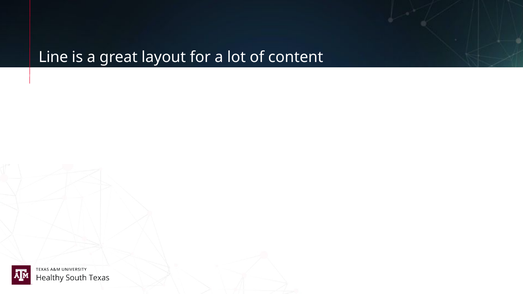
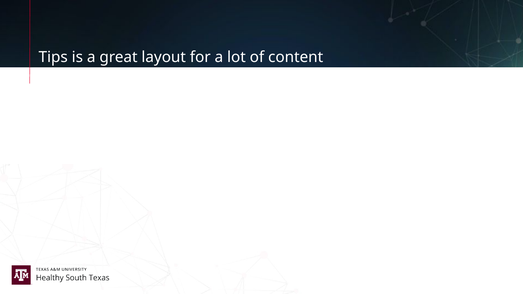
Line: Line -> Tips (53, 57)
